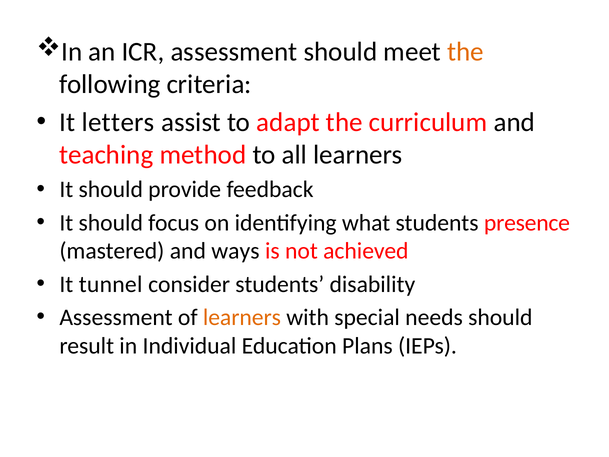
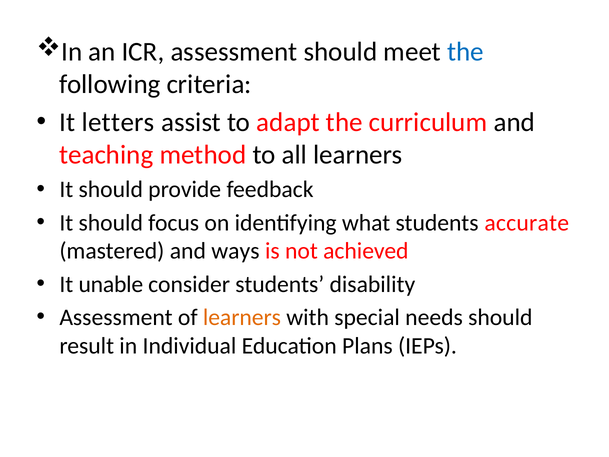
the colour: orange -> blue (465, 52)
presence: presence -> accurate (527, 223)
tunnel: tunnel -> unable (111, 284)
